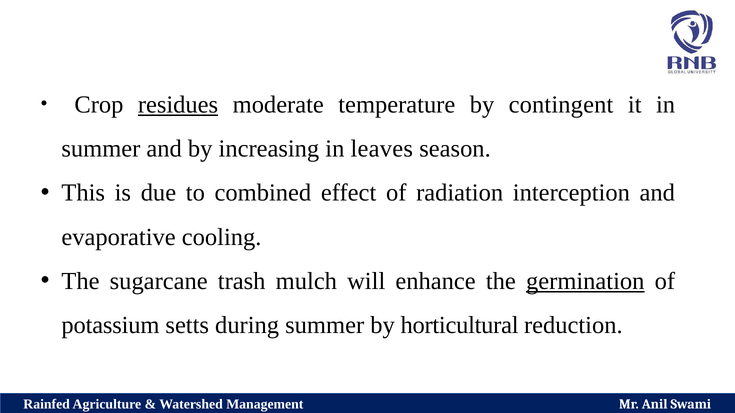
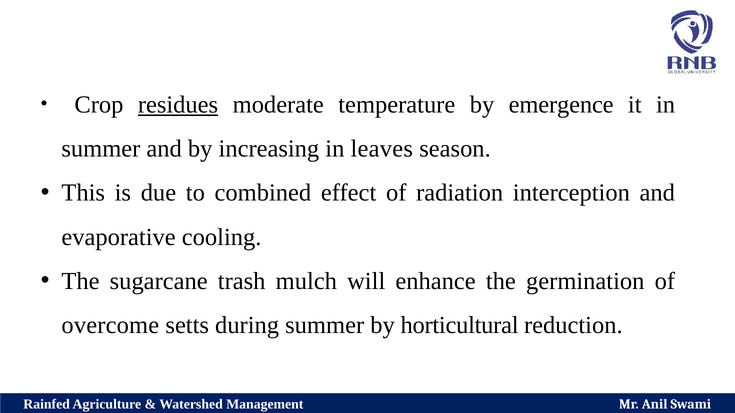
contingent: contingent -> emergence (561, 105)
germination underline: present -> none (585, 281)
potassium: potassium -> overcome (110, 325)
